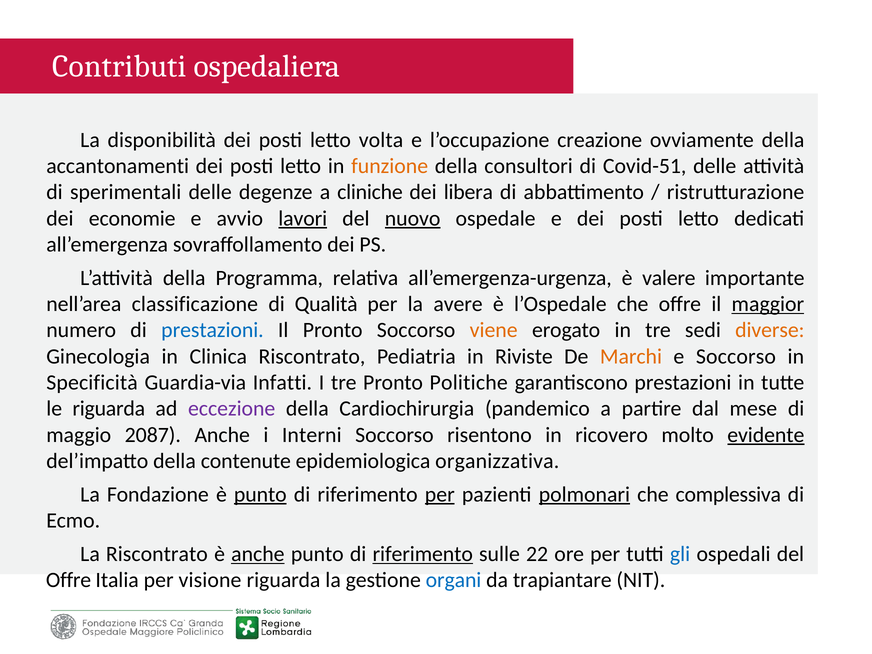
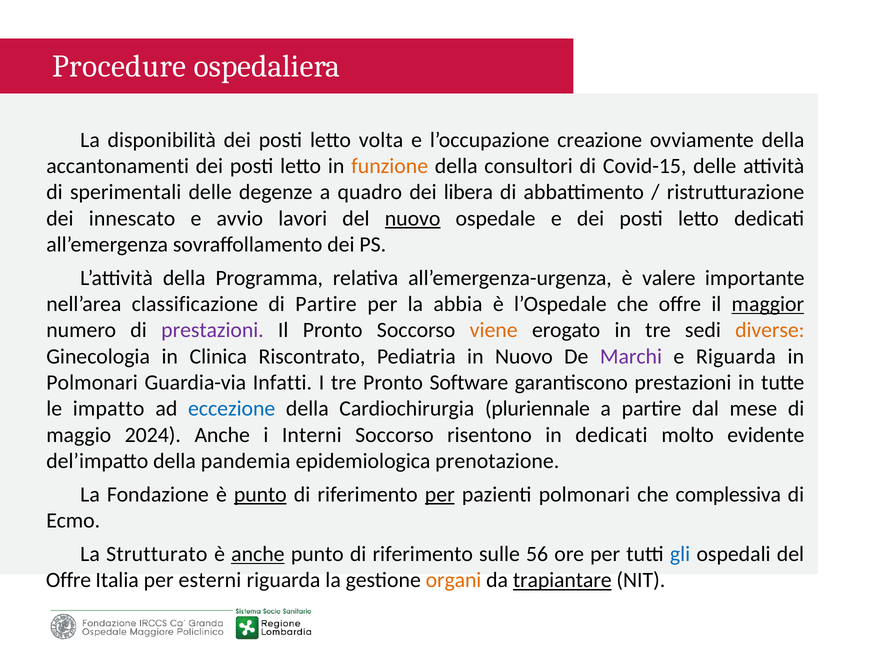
Contributi: Contributi -> Procedure (119, 66)
Covid-51: Covid-51 -> Covid-15 (645, 166)
cliniche: cliniche -> quadro (370, 192)
economie: economie -> innescato (132, 218)
lavori underline: present -> none (303, 218)
di Qualità: Qualità -> Partire (326, 304)
avere: avere -> abbia (458, 304)
prestazioni colour: blue -> purple (212, 330)
in Riviste: Riviste -> Nuovo (524, 356)
Marchi colour: orange -> purple (631, 356)
e Soccorso: Soccorso -> Riguarda (736, 356)
Specificità: Specificità -> Polmonari (92, 383)
Politiche: Politiche -> Software (469, 383)
le riguarda: riguarda -> impatto (109, 409)
eccezione colour: purple -> blue (232, 409)
pandemico: pandemico -> pluriennale (537, 409)
2087: 2087 -> 2024 (153, 435)
in ricovero: ricovero -> dedicati (611, 435)
evidente underline: present -> none (766, 435)
contenute: contenute -> pandemia (246, 461)
organizzativa: organizzativa -> prenotazione (497, 461)
polmonari underline: present -> none (584, 494)
La Riscontrato: Riscontrato -> Strutturato (157, 554)
riferimento underline: present -> none (423, 554)
22: 22 -> 56 (537, 554)
visione: visione -> esterni (210, 580)
organi colour: blue -> orange (454, 580)
trapiantare underline: none -> present (562, 580)
